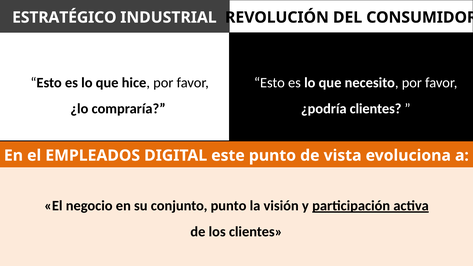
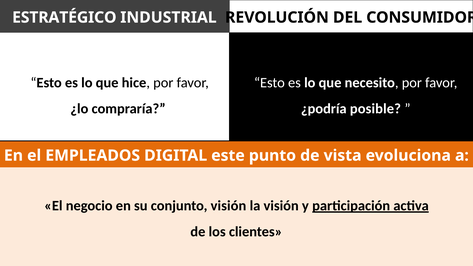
¿podría clientes: clientes -> posible (375, 109)
conjunto punto: punto -> visión (228, 206)
